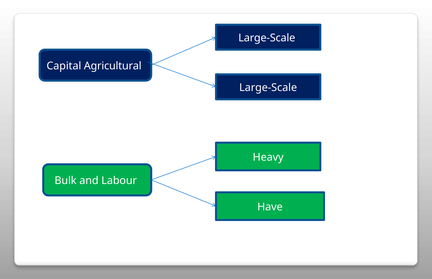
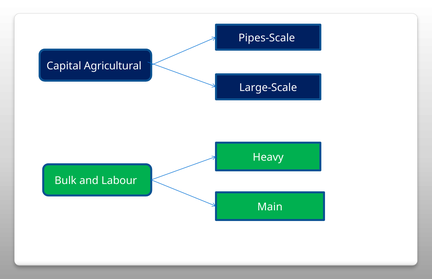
Large-Scale: Large-Scale -> Pipes-Scale (267, 38)
Have: Have -> Main (270, 206)
